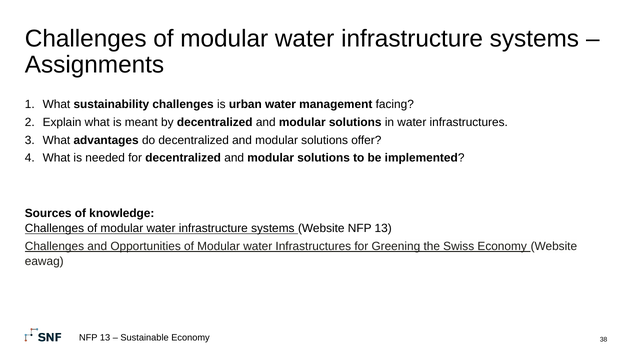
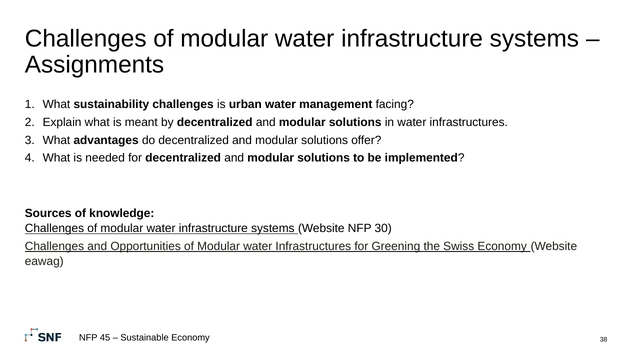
Website NFP 13: 13 -> 30 (383, 229)
13: 13 -> 45 (105, 338)
